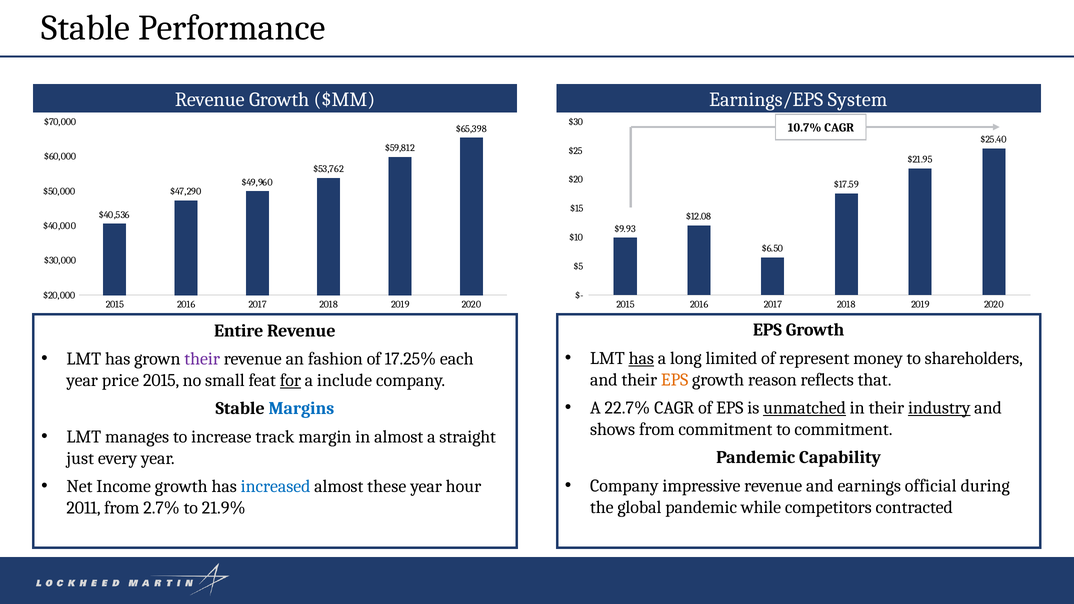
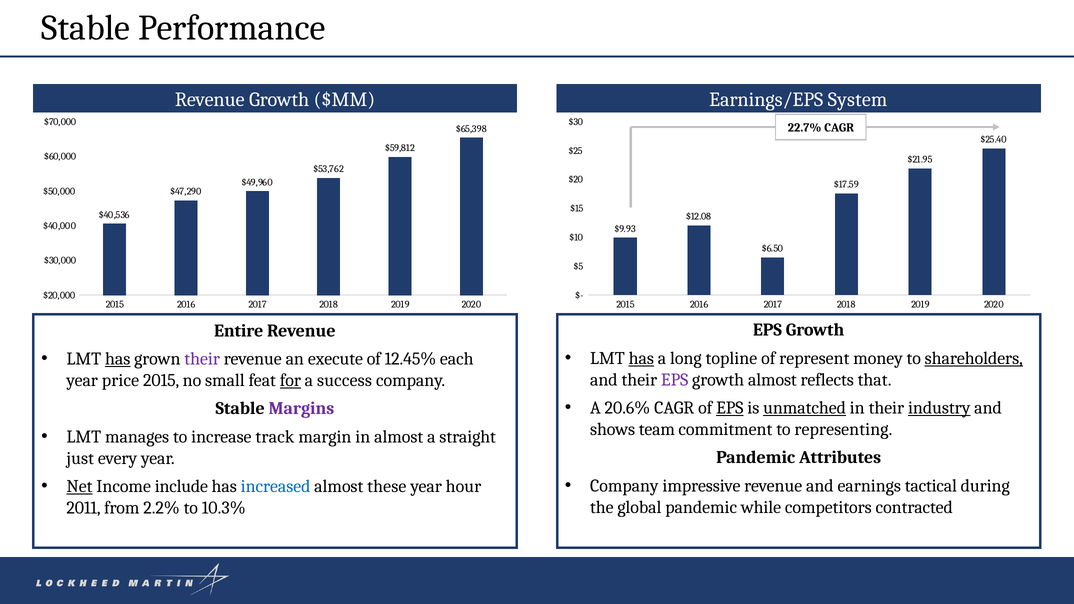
10.7%: 10.7% -> 22.7% (805, 128)
limited: limited -> topline (731, 358)
shareholders underline: none -> present (974, 358)
has underline: none -> present (118, 359)
fashion: fashion -> execute (335, 359)
17.25%: 17.25% -> 12.45% (410, 359)
EPS colour: orange -> purple (675, 380)
growth reason: reason -> almost (772, 380)
include: include -> success (344, 380)
22.7%: 22.7% -> 20.6% (627, 408)
EPS underline: none -> present (730, 408)
Margins colour: blue -> purple (301, 409)
shows from: from -> team (657, 429)
to commitment: commitment -> representing (843, 429)
Capability: Capability -> Attributes (840, 458)
official: official -> tactical (931, 486)
Net underline: none -> present (79, 487)
Income growth: growth -> include (181, 487)
2.7%: 2.7% -> 2.2% (162, 508)
21.9%: 21.9% -> 10.3% (224, 508)
